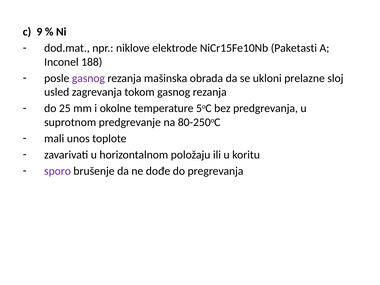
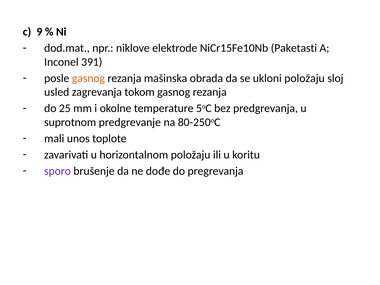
188: 188 -> 391 (92, 62)
gasnog colour: purple -> orange (88, 78)
ukloni prelazne: prelazne -> položaju (305, 78)
